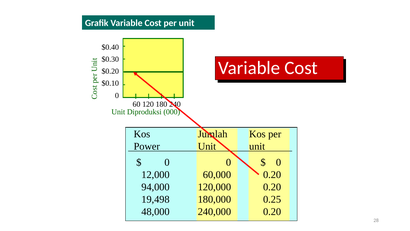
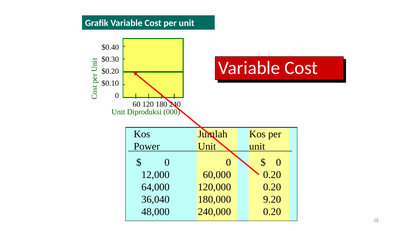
94,000: 94,000 -> 64,000 (155, 187)
19,498: 19,498 -> 36,040 (155, 199)
0.25: 0.25 -> 9.20 (272, 199)
